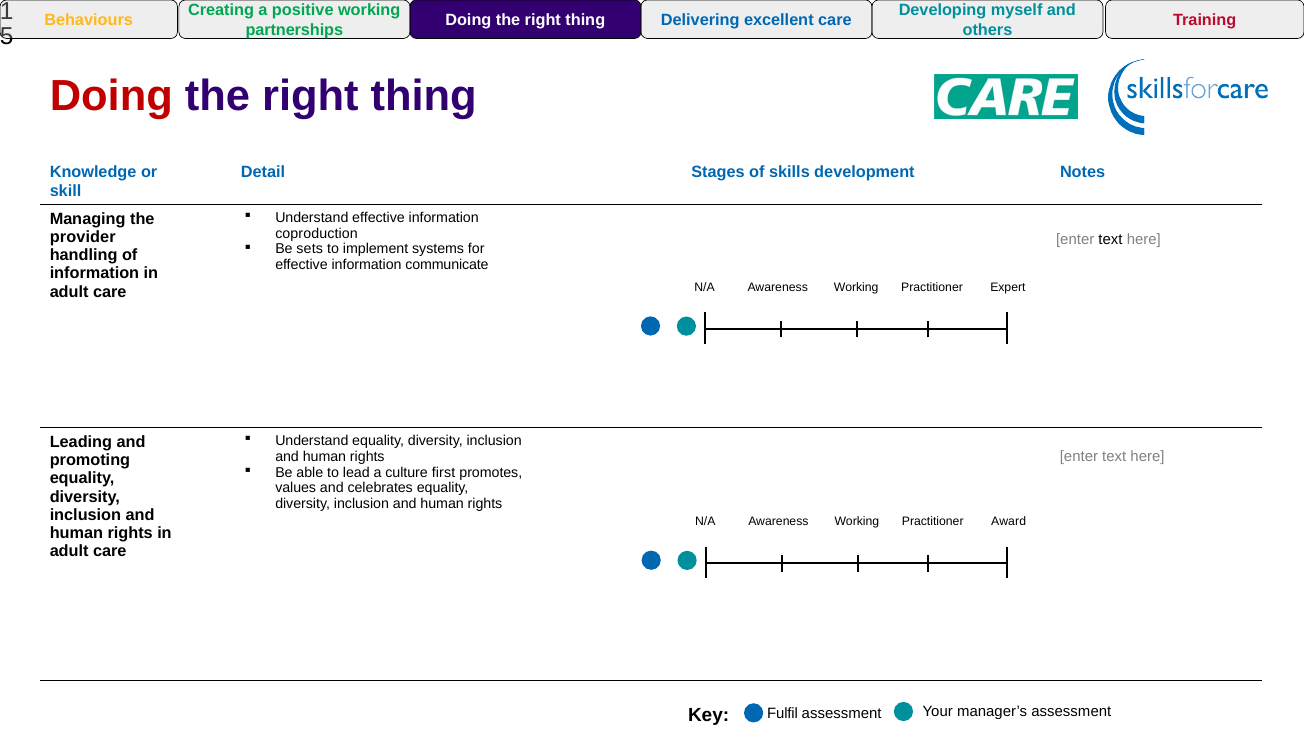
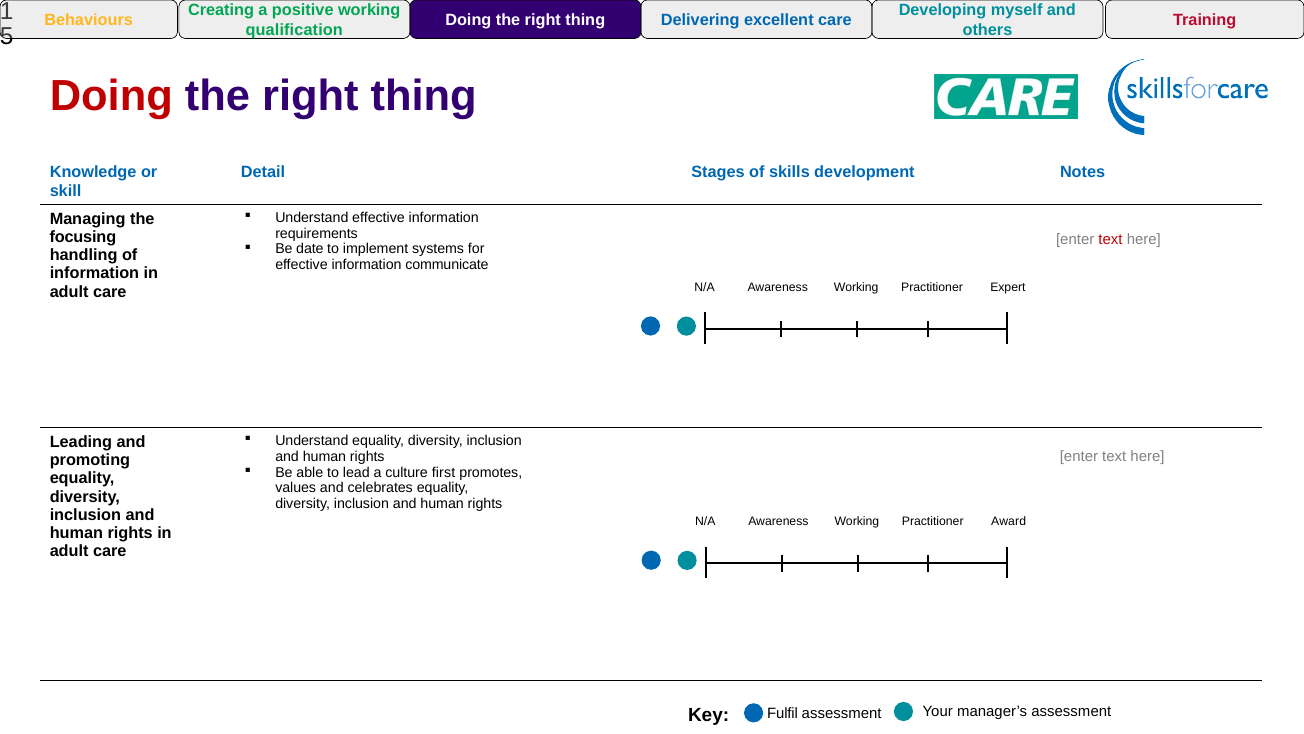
partnerships: partnerships -> qualification (294, 30)
coproduction: coproduction -> requirements (317, 233)
provider: provider -> focusing (83, 237)
text colour: black -> red (1111, 239)
sets: sets -> date (310, 249)
